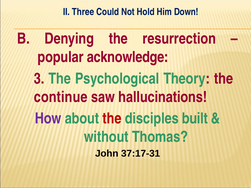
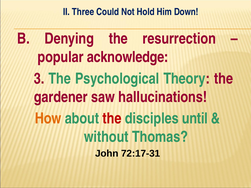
continue: continue -> gardener (61, 97)
How colour: purple -> orange (48, 119)
built: built -> until (195, 119)
37:17-31: 37:17-31 -> 72:17-31 (141, 154)
